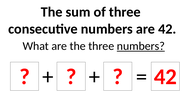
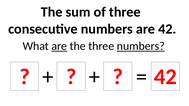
are underline: none -> present (59, 46)
